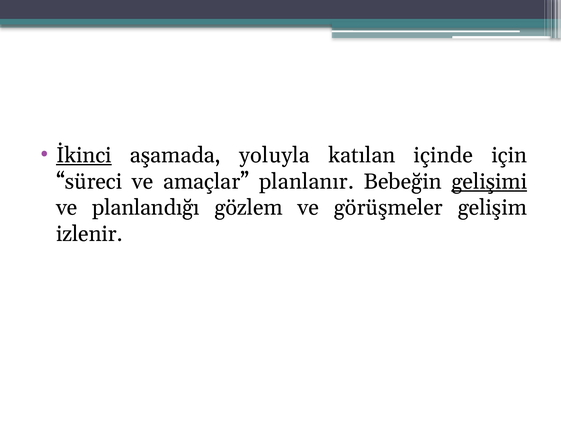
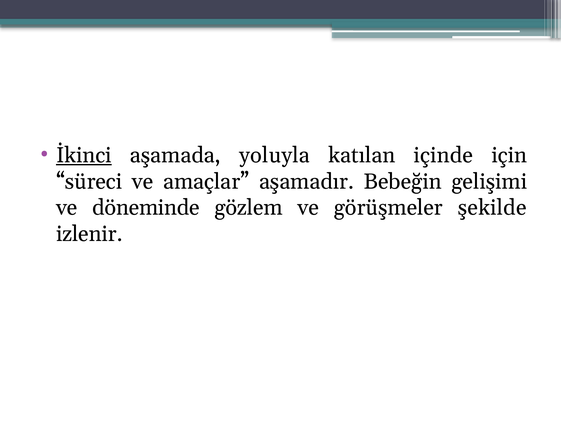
planlanır: planlanır -> aşamadır (307, 181)
gelişimi underline: present -> none (489, 181)
planlandığı: planlandığı -> döneminde (146, 208)
gelişim: gelişim -> şekilde (492, 208)
